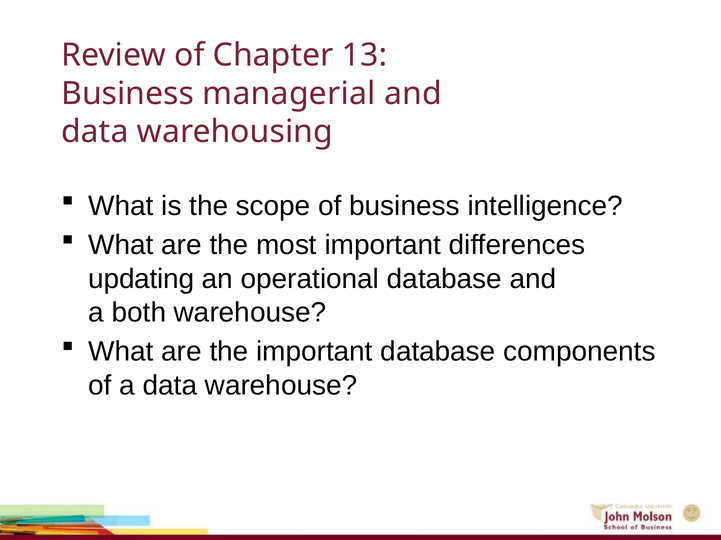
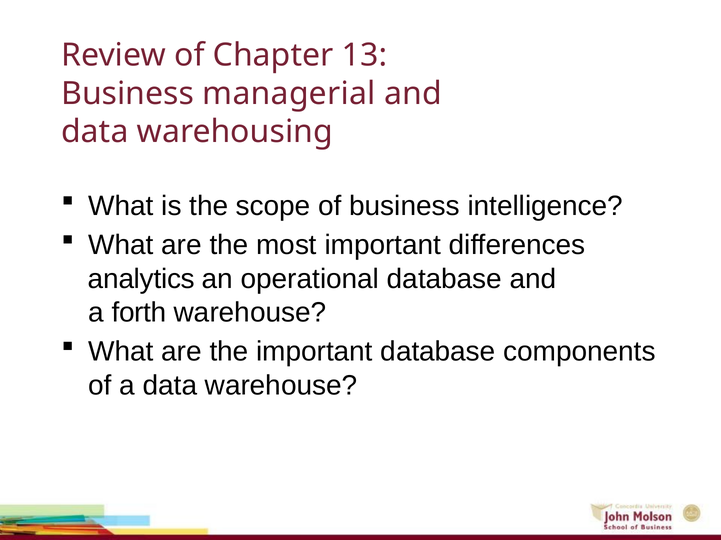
updating: updating -> analytics (141, 279)
both: both -> forth (139, 313)
